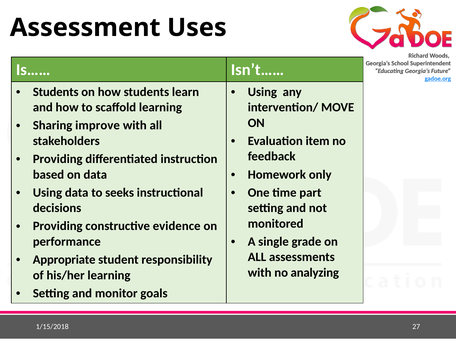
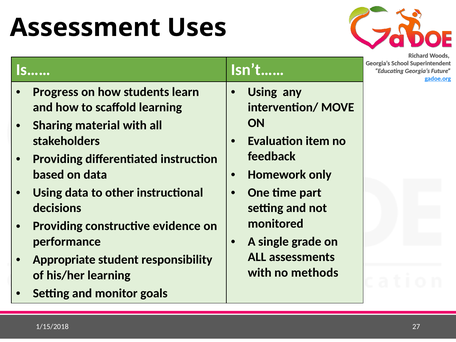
Students: Students -> Progress (56, 92)
improve: improve -> material (98, 125)
seeks: seeks -> other (120, 193)
analyzing: analyzing -> methods (315, 273)
